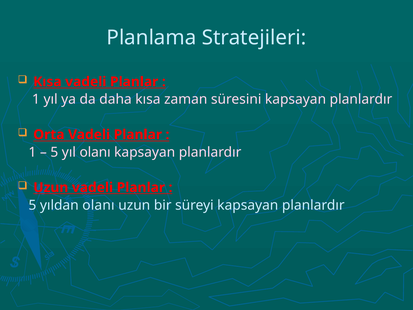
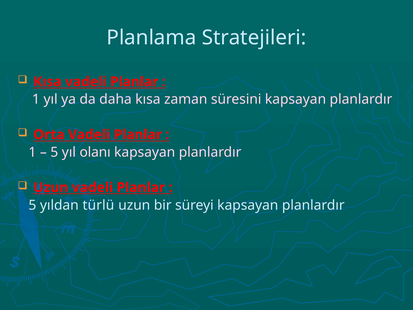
yıldan olanı: olanı -> türlü (98, 205)
